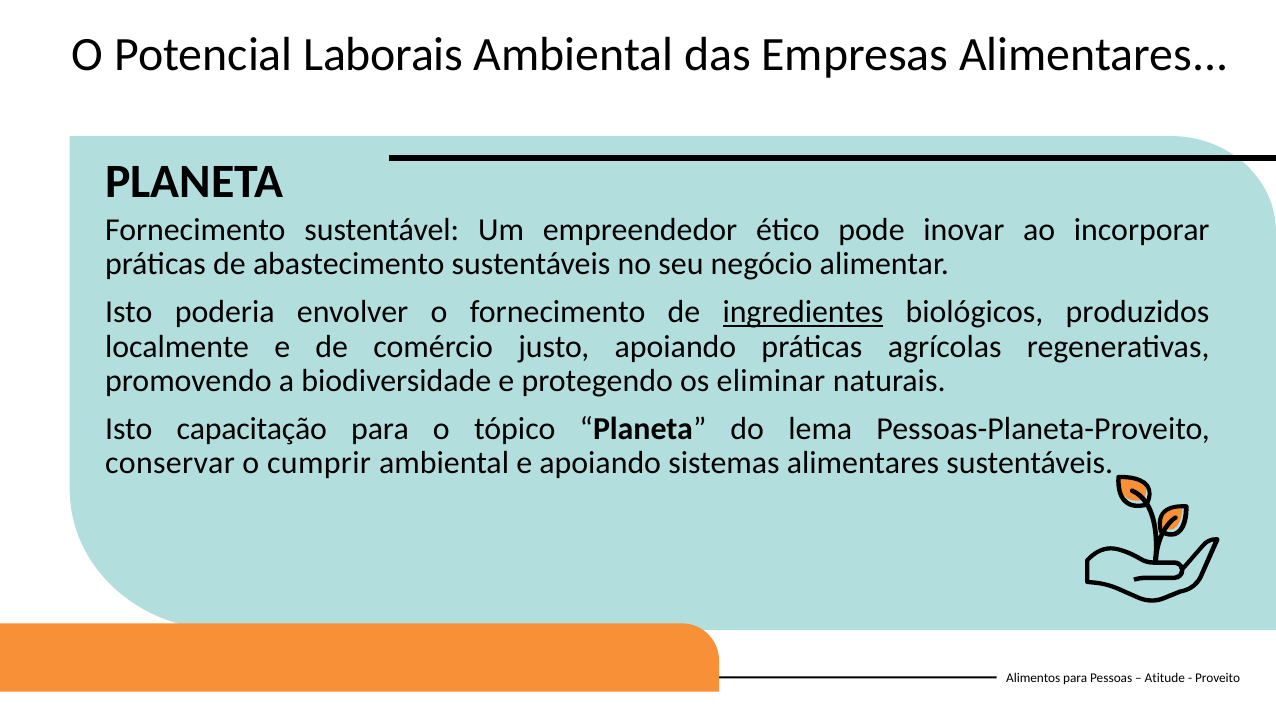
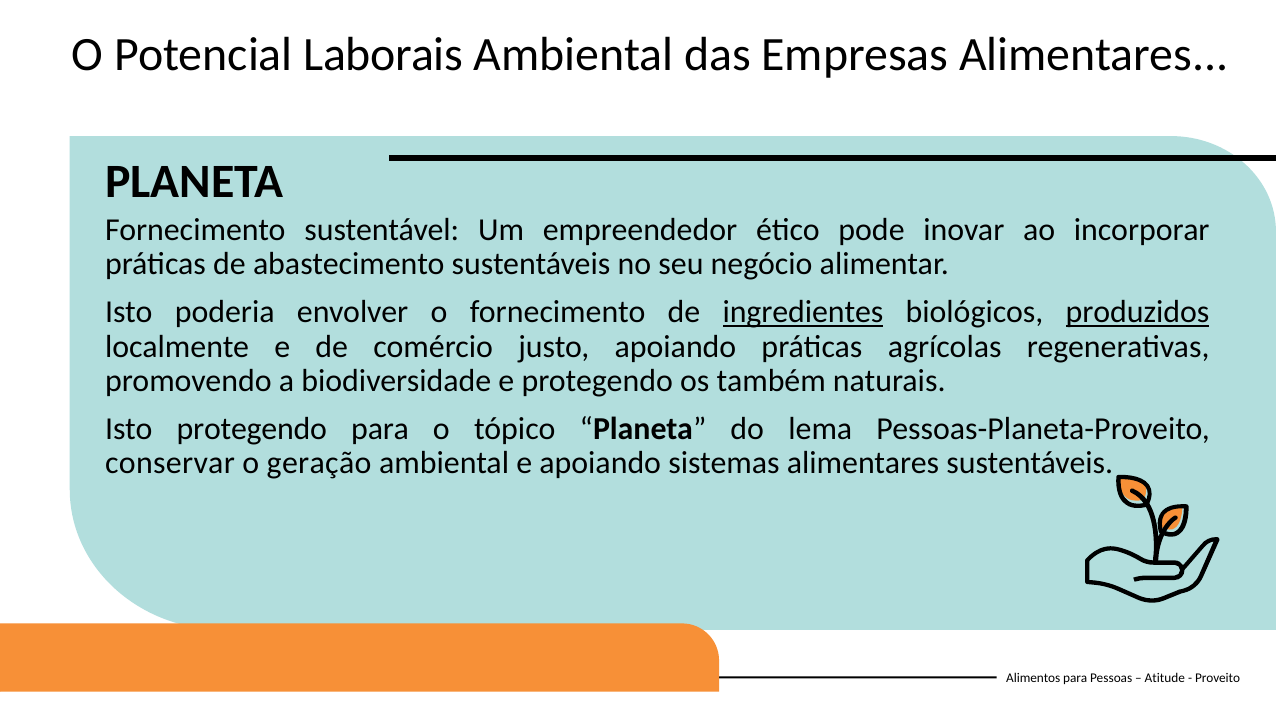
produzidos underline: none -> present (1138, 312)
eliminar: eliminar -> também (771, 381)
Isto capacitação: capacitação -> protegendo (252, 429)
cumprir: cumprir -> geração (319, 463)
